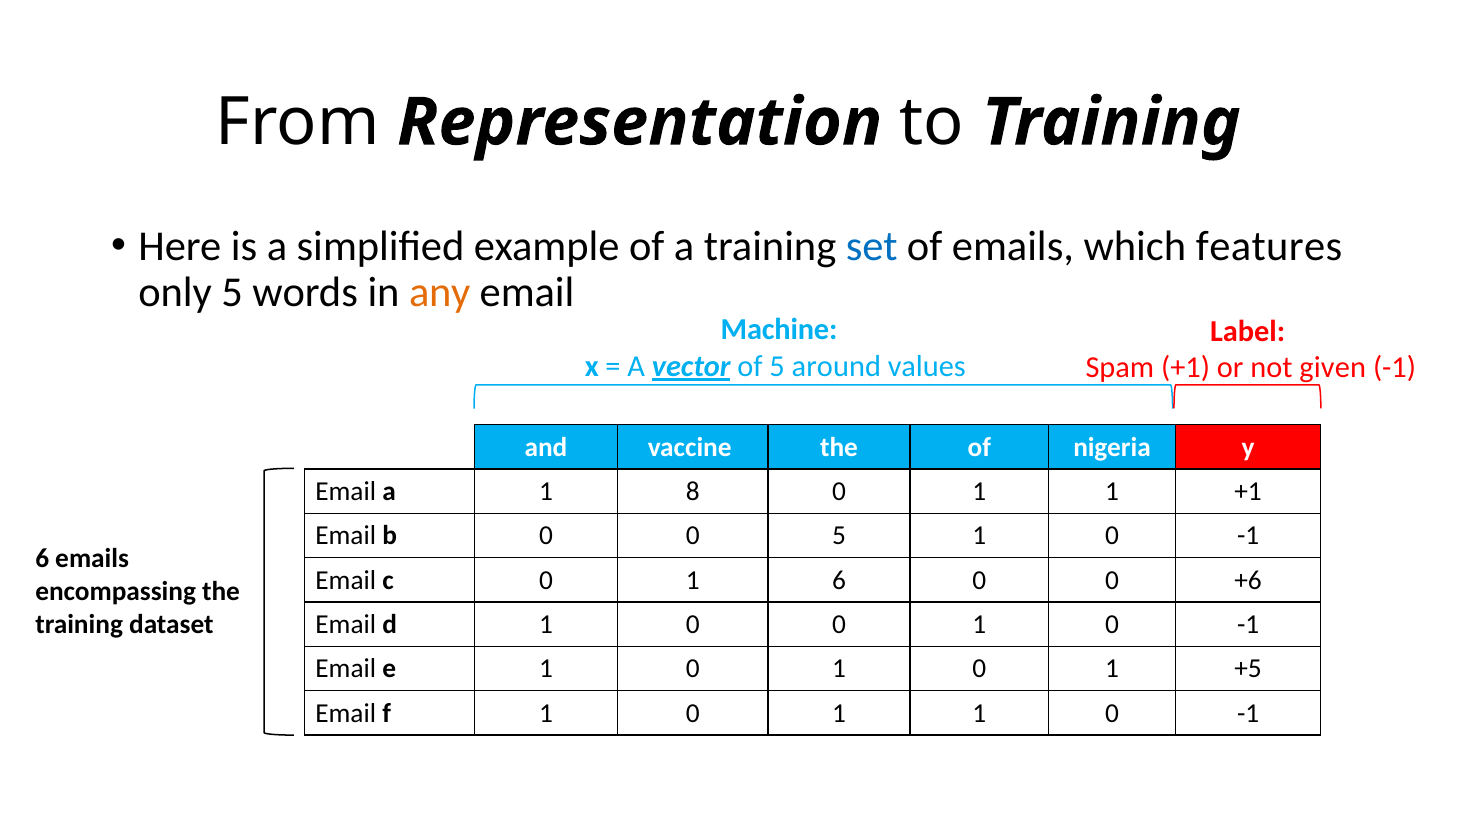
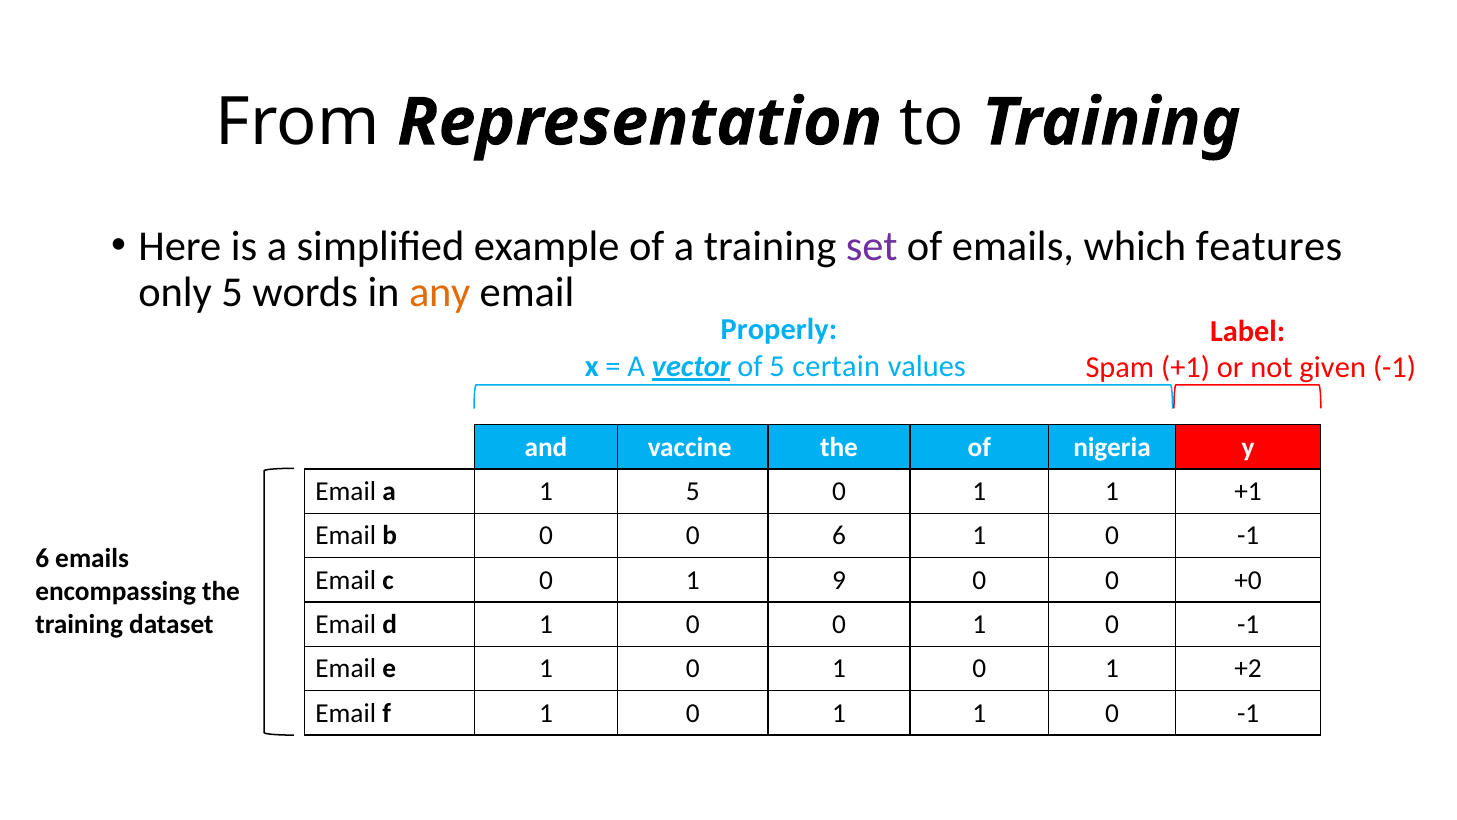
set colour: blue -> purple (872, 246)
Machine: Machine -> Properly (779, 329)
around: around -> certain (836, 366)
1 8: 8 -> 5 (693, 491)
0 5: 5 -> 6 (839, 536)
1 6: 6 -> 9 (839, 580)
+6: +6 -> +0 (1248, 580)
+5: +5 -> +2 (1248, 669)
